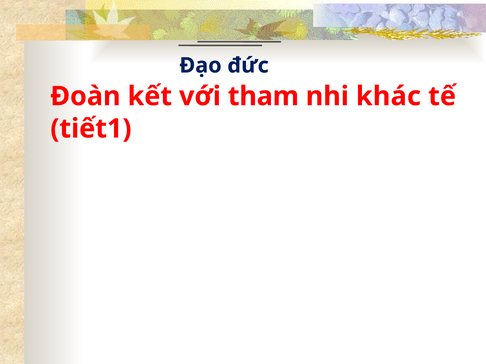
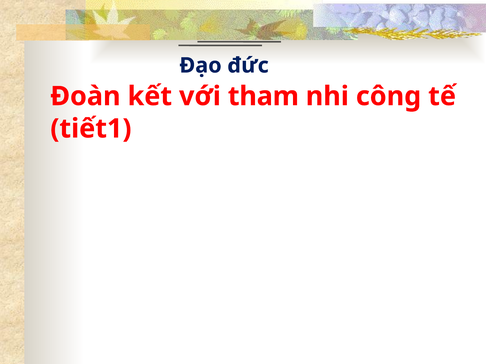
khác: khác -> công (389, 96)
